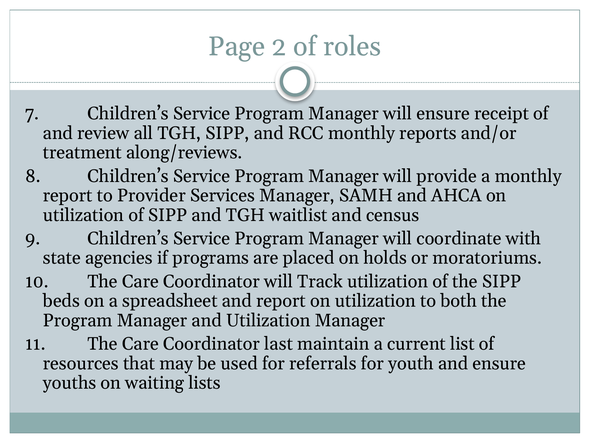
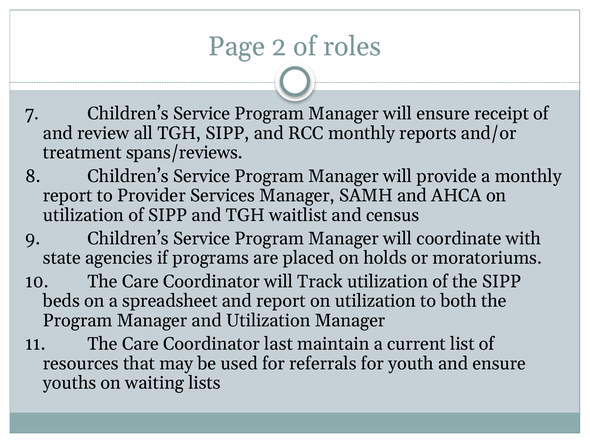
along/reviews: along/reviews -> spans/reviews (184, 152)
